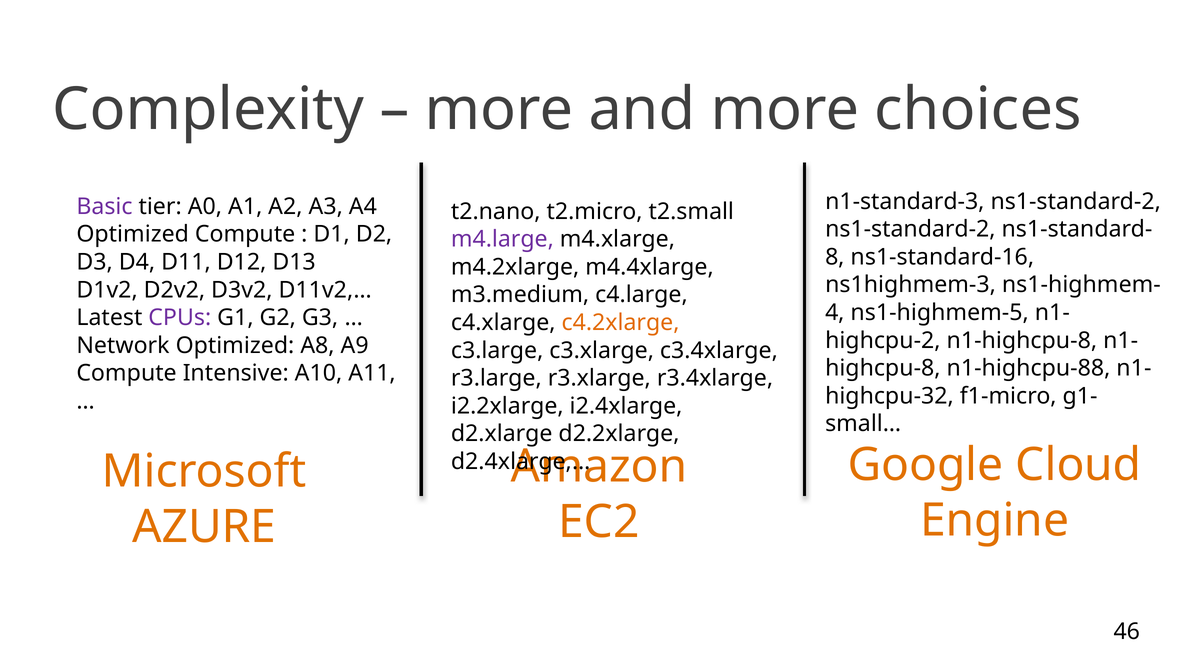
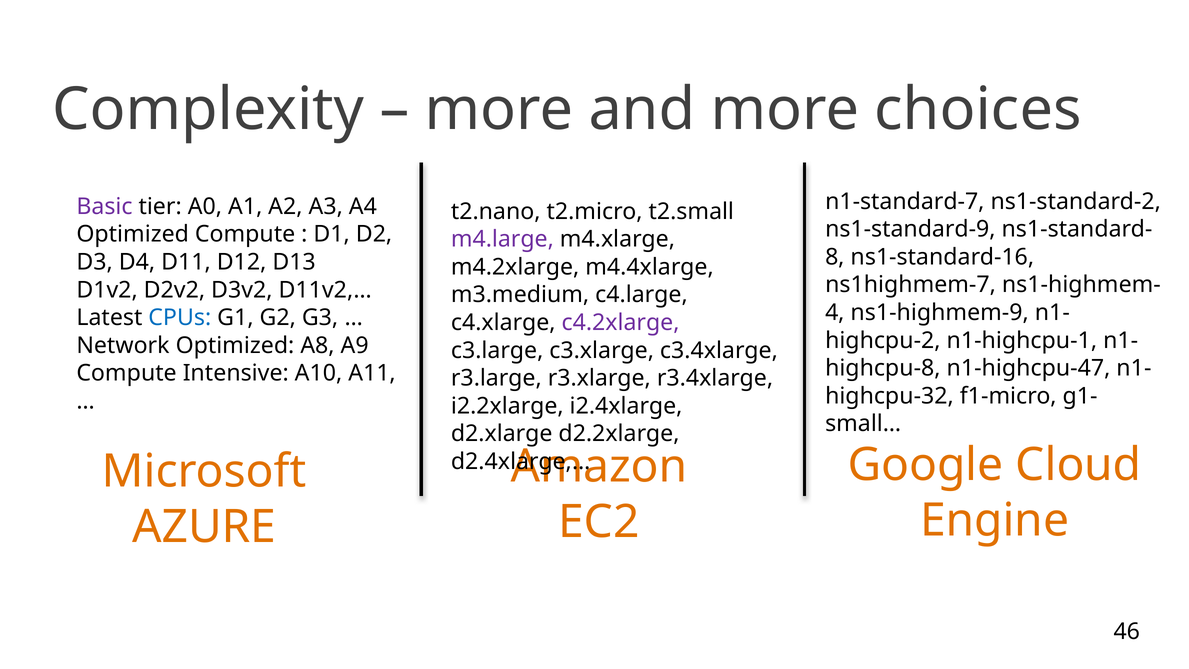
n1-standard-3: n1-standard-3 -> n1-standard-7 (905, 202)
ns1-standard-2: ns1-standard-2 -> ns1-standard-9 (910, 229)
ns1highmem-3: ns1highmem-3 -> ns1highmem-7 (911, 285)
ns1-highmem-5: ns1-highmem-5 -> ns1-highmem-9 (940, 313)
CPUs colour: purple -> blue (180, 318)
c4.2xlarge colour: orange -> purple (621, 323)
n1-highcpu-8: n1-highcpu-8 -> n1-highcpu-1 (1022, 340)
n1-highcpu-88: n1-highcpu-88 -> n1-highcpu-47 (1028, 368)
